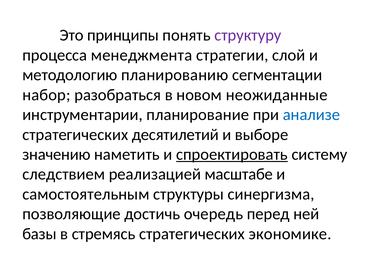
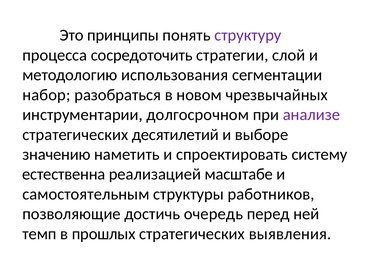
менеджмента: менеджмента -> сосредоточить (142, 55)
планированию: планированию -> использования (175, 75)
неожиданные: неожиданные -> чрезвычайных (277, 95)
планирование: планирование -> долгосрочном (198, 115)
анализе colour: blue -> purple (311, 115)
спроектировать underline: present -> none (232, 154)
следствием: следствием -> естественна (64, 174)
синергизма: синергизма -> работников (271, 194)
базы: базы -> темп (39, 234)
стремясь: стремясь -> прошлых (104, 234)
экономике: экономике -> выявления (290, 234)
